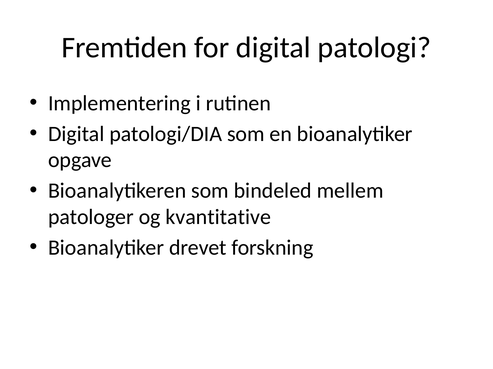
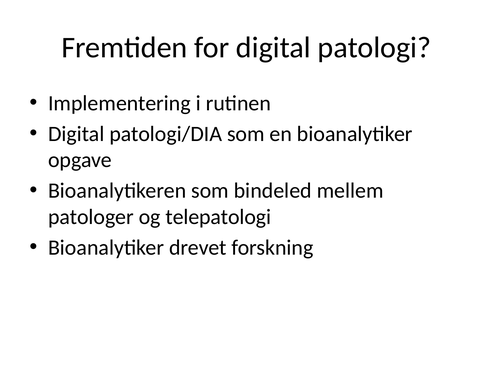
kvantitative: kvantitative -> telepatologi (218, 217)
